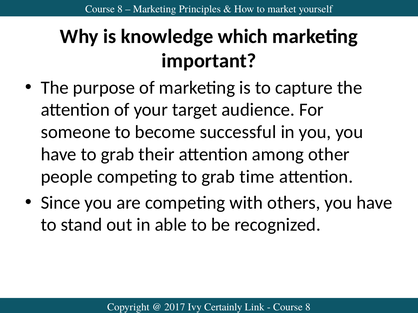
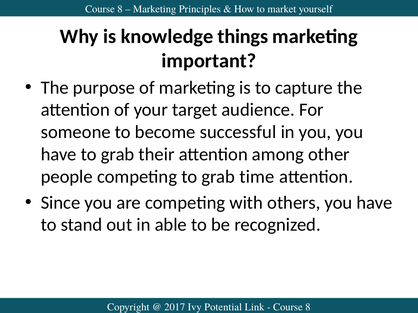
which: which -> things (243, 37)
Certainly: Certainly -> Potential (223, 307)
